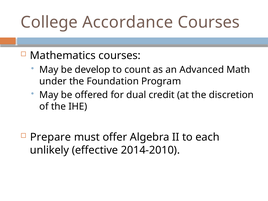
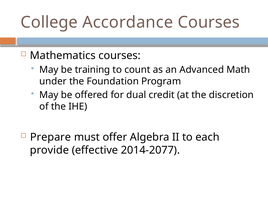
develop: develop -> training (93, 70)
unlikely: unlikely -> provide (49, 150)
2014-2010: 2014-2010 -> 2014-2077 (150, 150)
